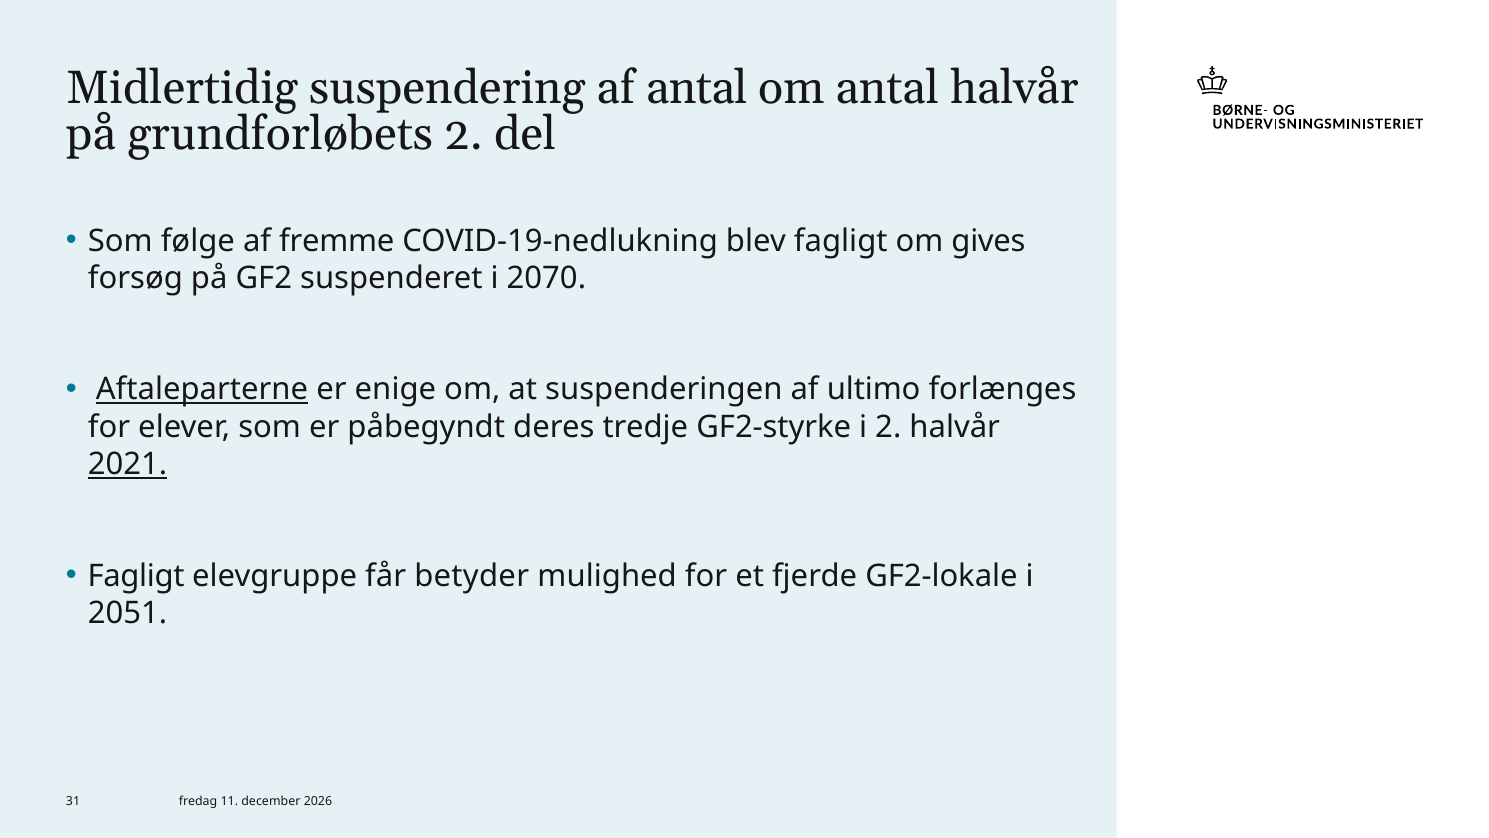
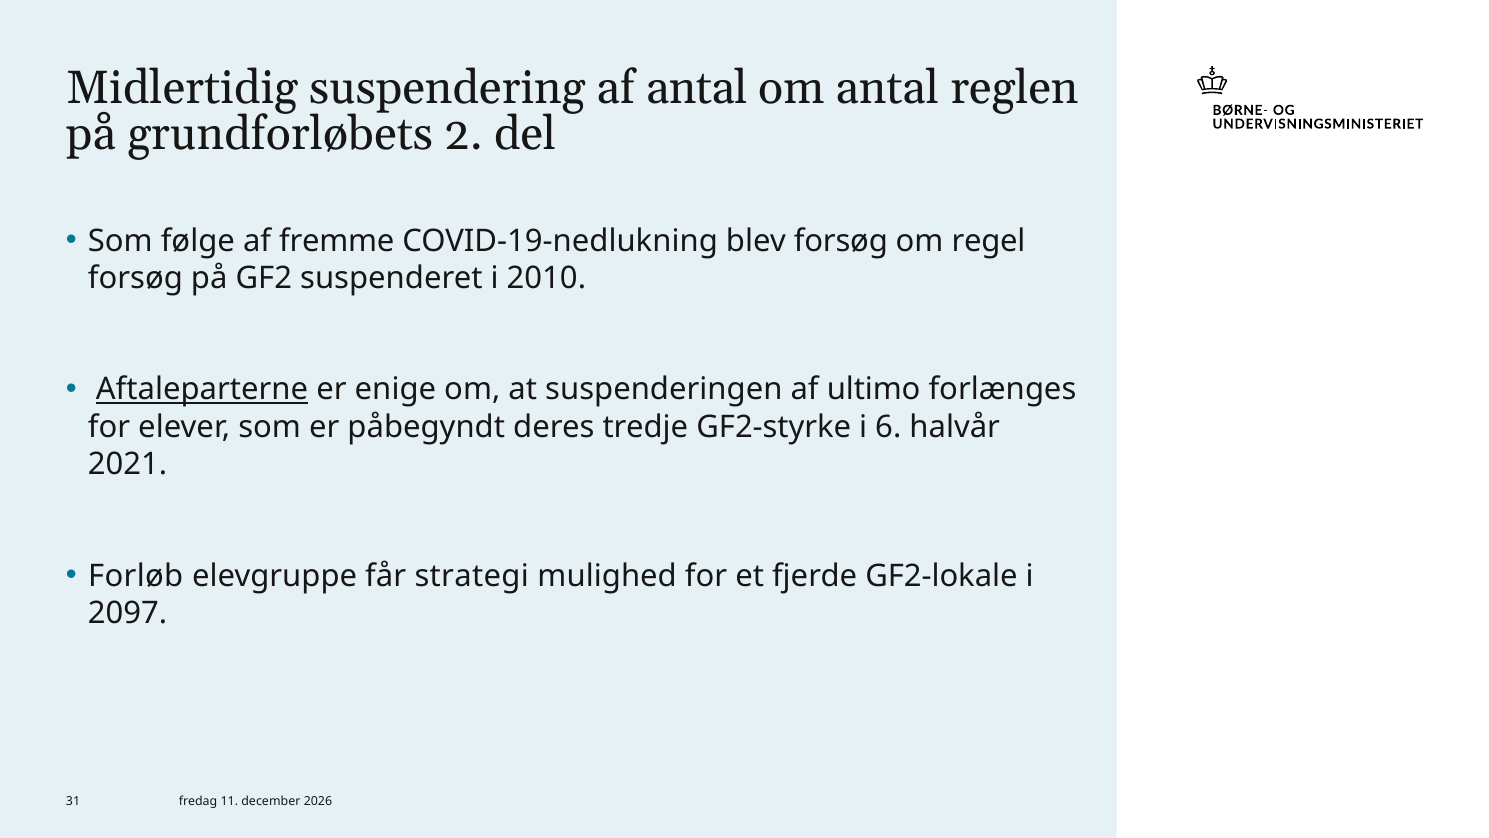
antal halvår: halvår -> reglen (1014, 88)
blev fagligt: fagligt -> forsøg (841, 241)
gives: gives -> regel (988, 241)
2070: 2070 -> 2010 (546, 278)
i 2: 2 -> 6 (888, 427)
2021 underline: present -> none (128, 464)
Fagligt: Fagligt -> Forløb (136, 576)
betyder: betyder -> strategi (472, 576)
2051: 2051 -> 2097 (128, 613)
